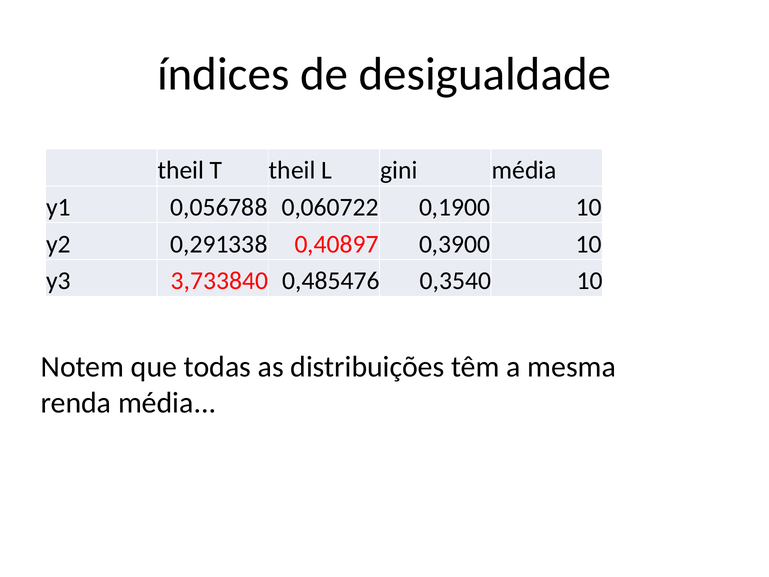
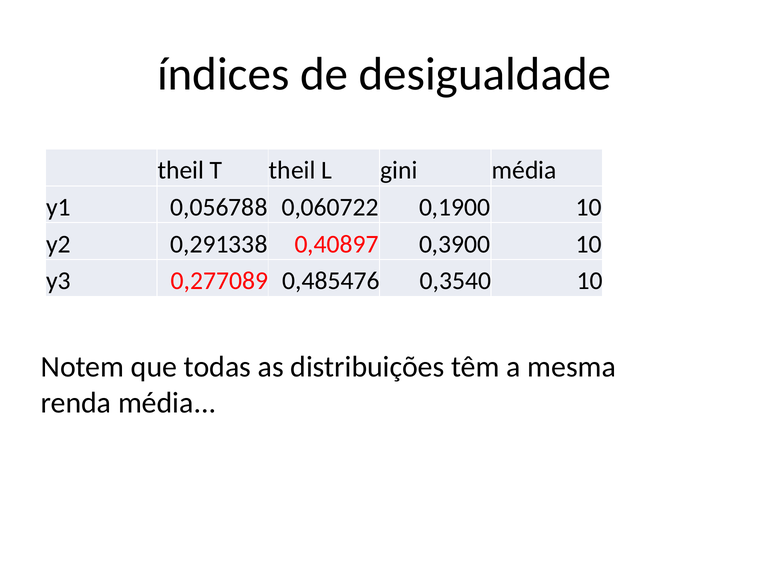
3,733840: 3,733840 -> 0,277089 (220, 281)
